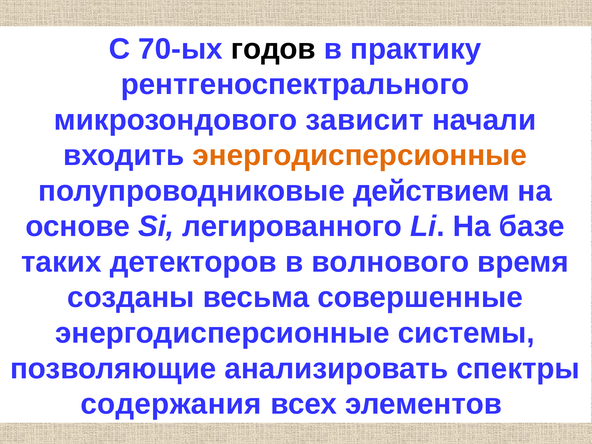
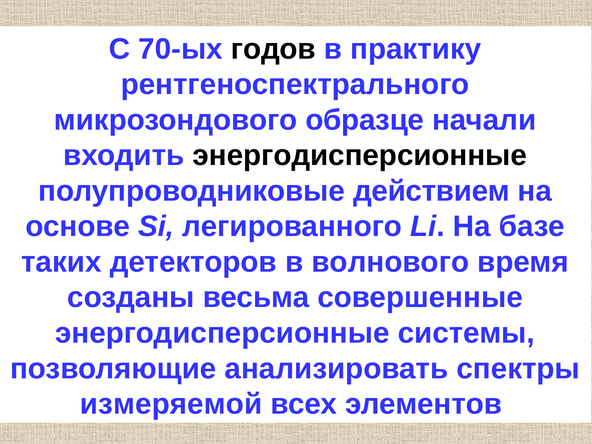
зависит: зависит -> образце (365, 120)
энергодисперсионные colour: orange -> black (360, 155)
содержания: содержания -> измеряемой (171, 404)
